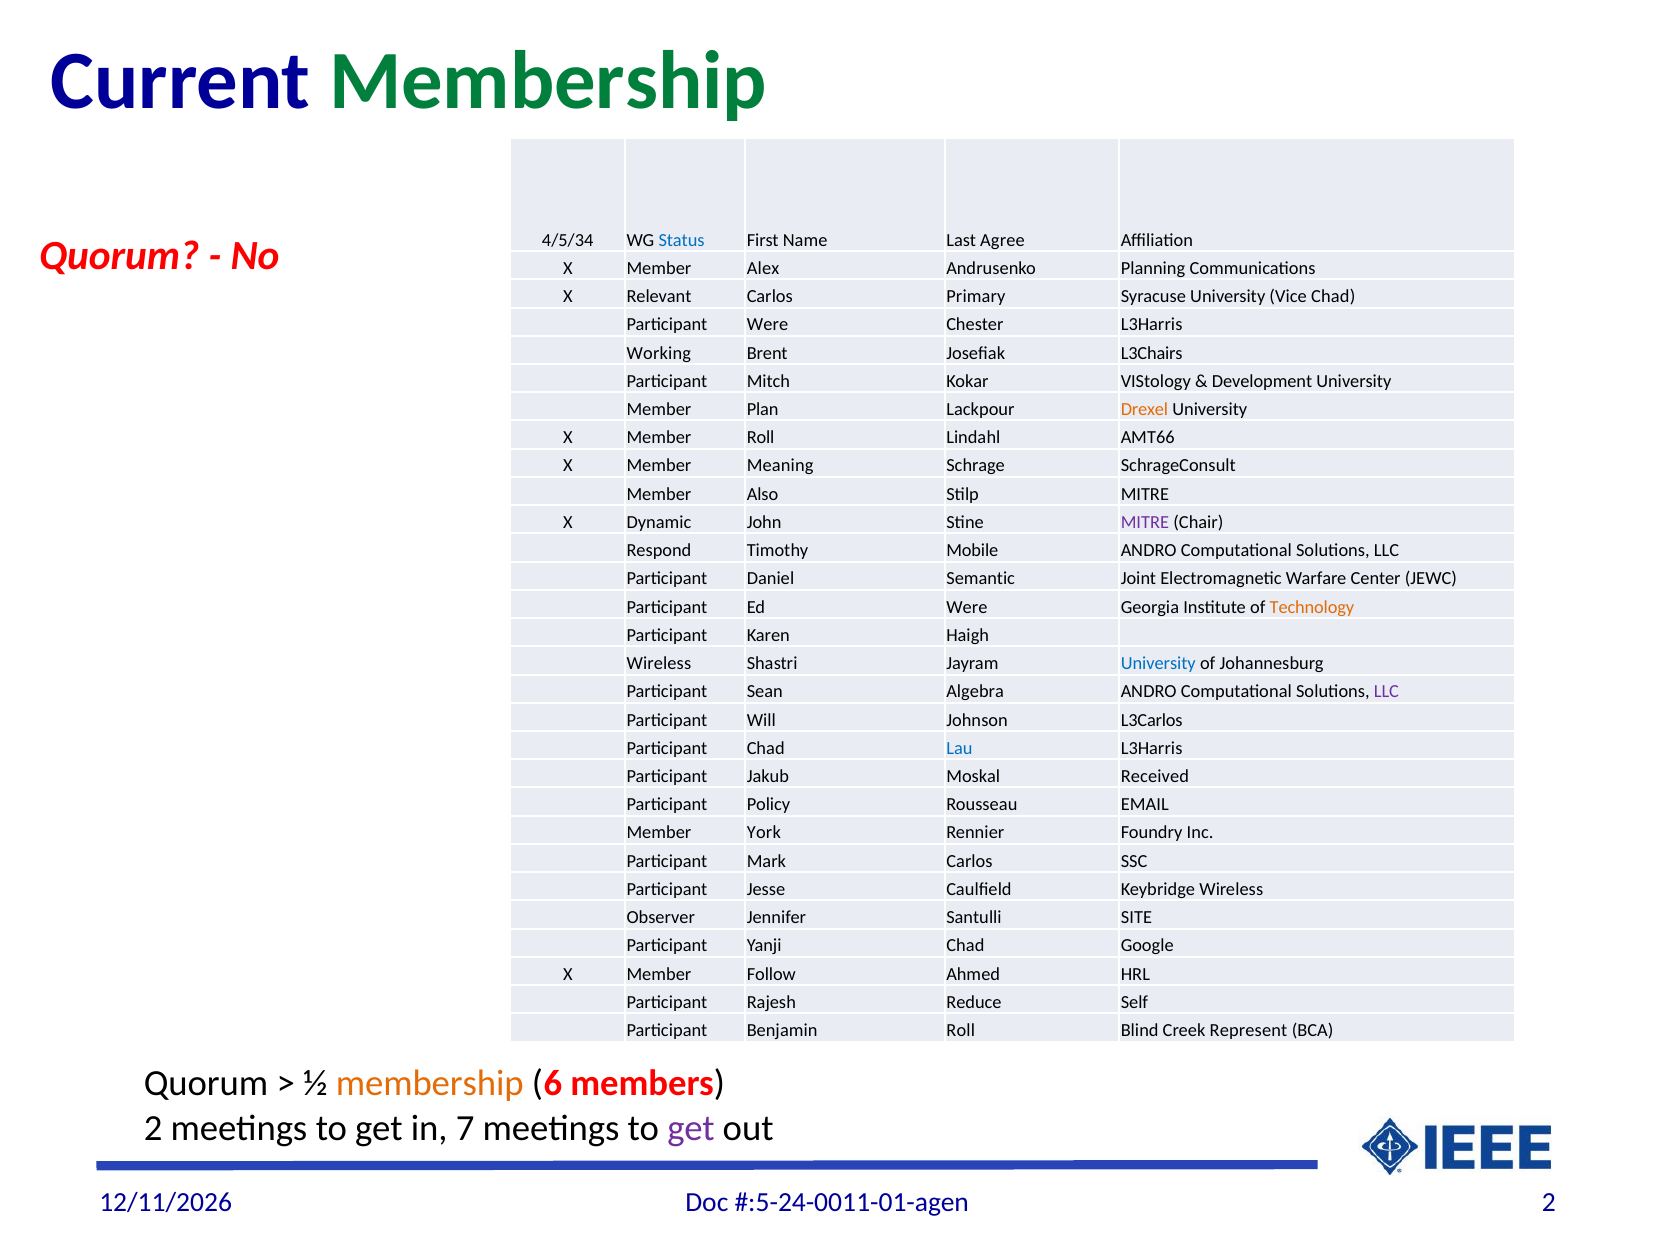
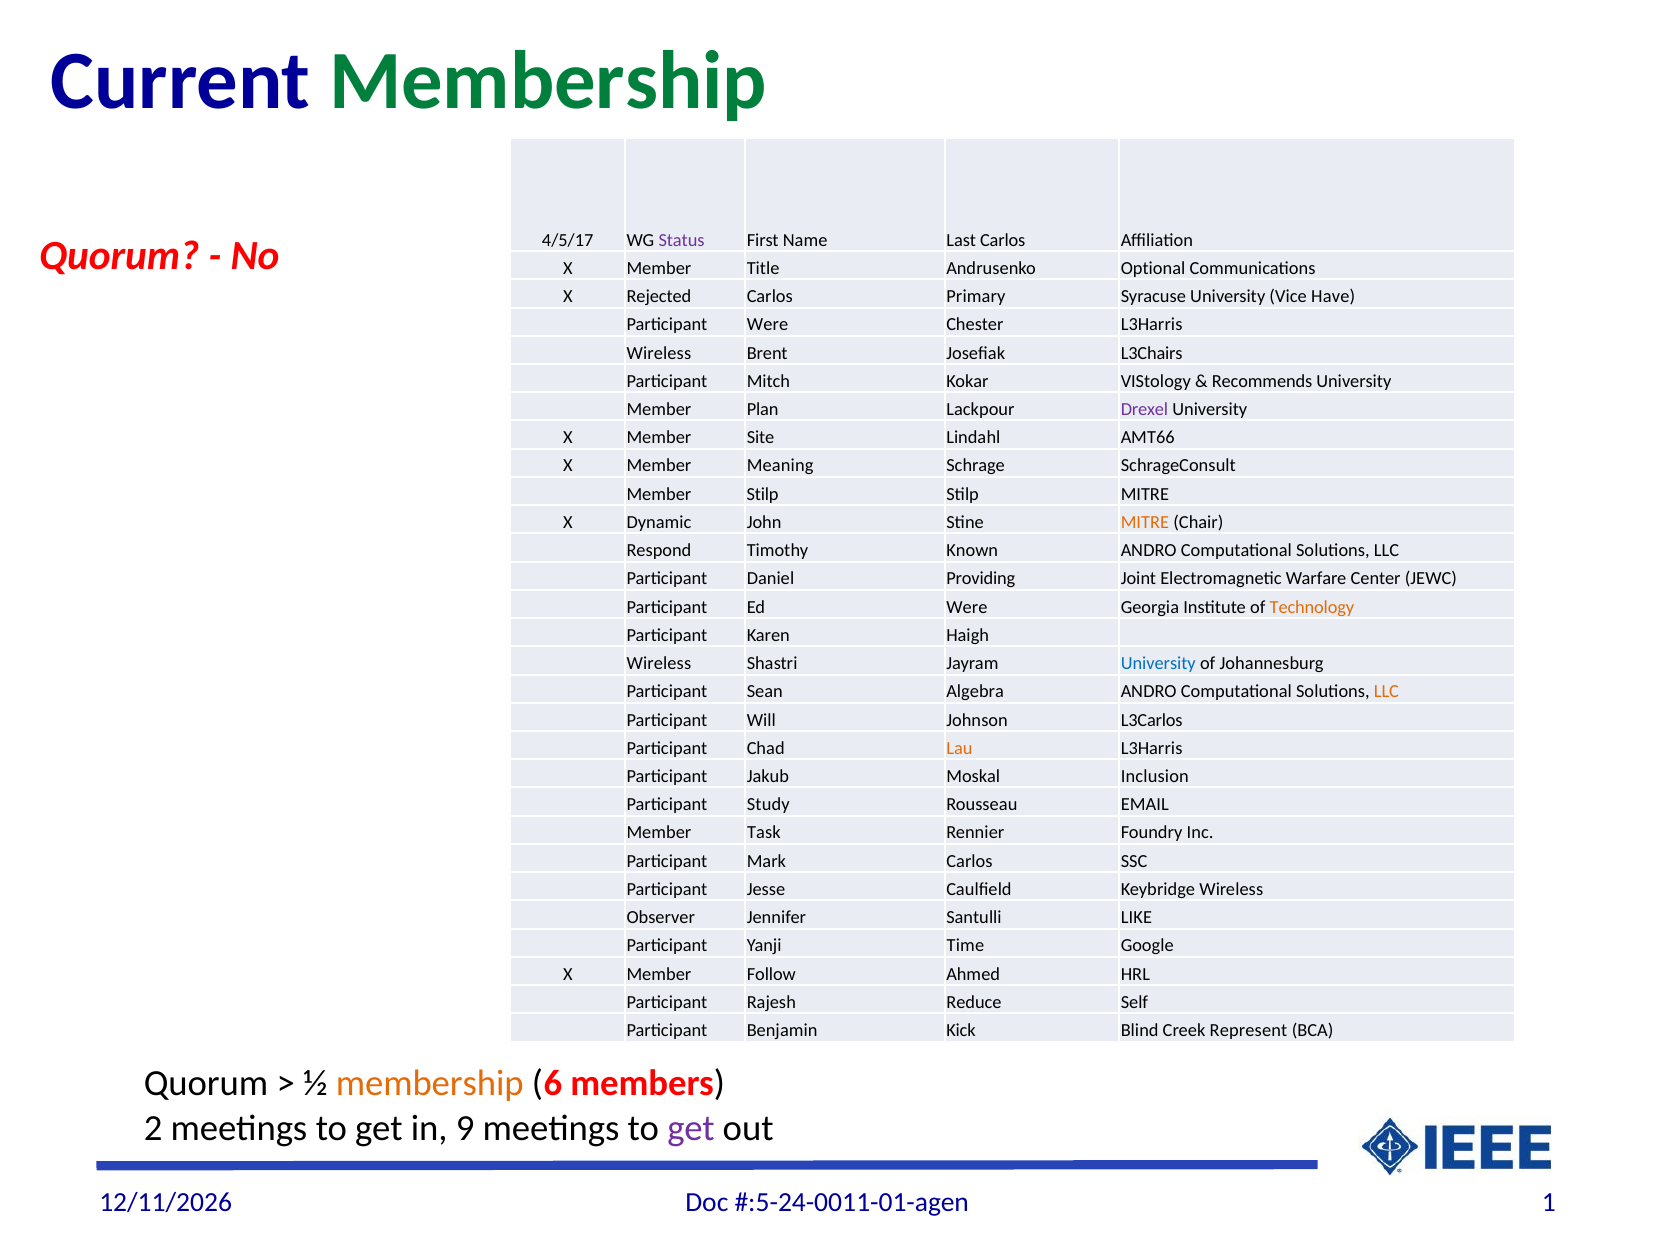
4/5/34: 4/5/34 -> 4/5/17 (568, 240)
Status colour: blue -> purple (682, 240)
Last Agree: Agree -> Carlos (1003, 240)
Alex: Alex -> Title (763, 268)
Planning: Planning -> Optional (1153, 268)
Relevant: Relevant -> Rejected (659, 296)
Vice Chad: Chad -> Have (1333, 296)
Working: Working -> Wireless (659, 353)
Development: Development -> Recommends (1262, 381)
Drexel colour: orange -> purple (1144, 409)
Member Roll: Roll -> Site (761, 437)
Member Also: Also -> Stilp (763, 494)
MITRE colour: purple -> orange (1145, 522)
Mobile: Mobile -> Known (972, 550)
Semantic: Semantic -> Providing (981, 578)
LLC colour: purple -> orange (1386, 691)
Lau colour: blue -> orange (959, 748)
Received: Received -> Inclusion (1155, 776)
Policy: Policy -> Study (768, 804)
York: York -> Task (764, 832)
SITE: SITE -> LIKE (1136, 917)
Yanji Chad: Chad -> Time (965, 945)
Benjamin Roll: Roll -> Kick (961, 1030)
7: 7 -> 9 (465, 1127)
2: 2 -> 1 (1549, 1202)
